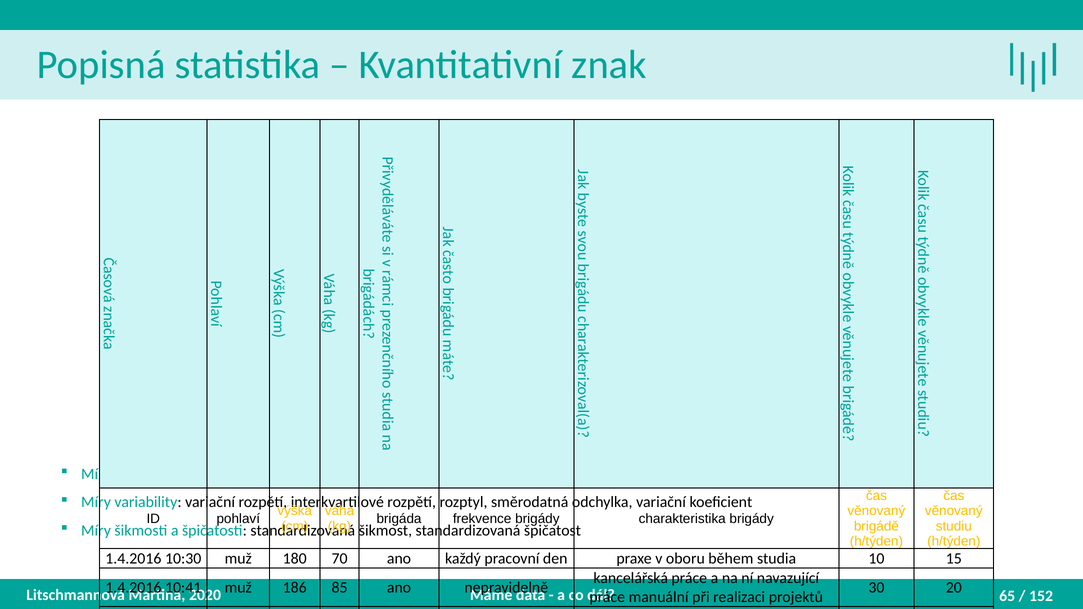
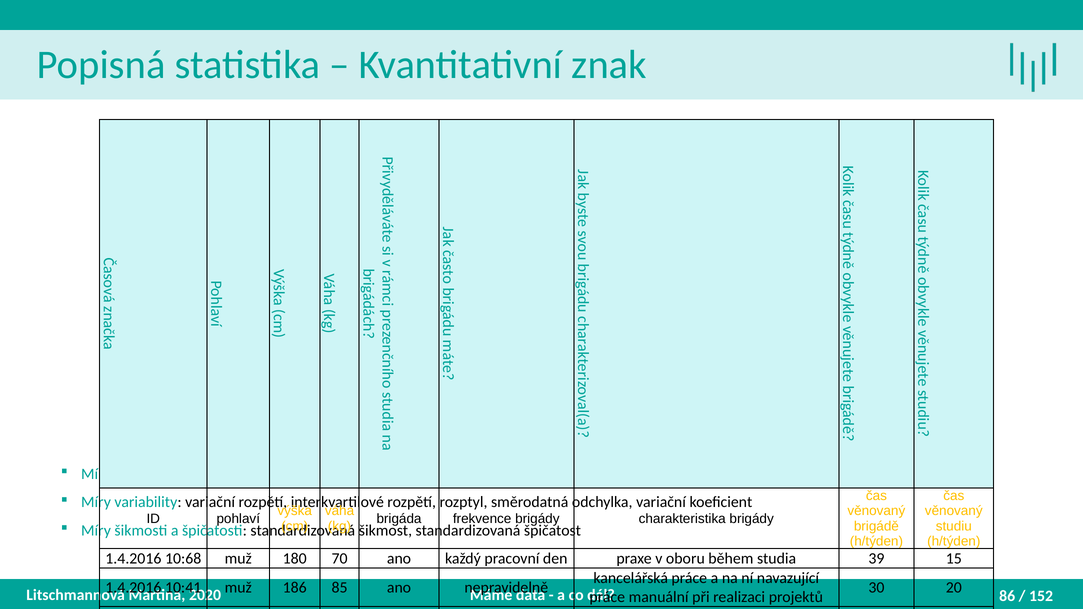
10:30: 10:30 -> 10:68 (183, 559)
studia 10: 10 -> 39 (876, 559)
65: 65 -> 86 (1007, 596)
